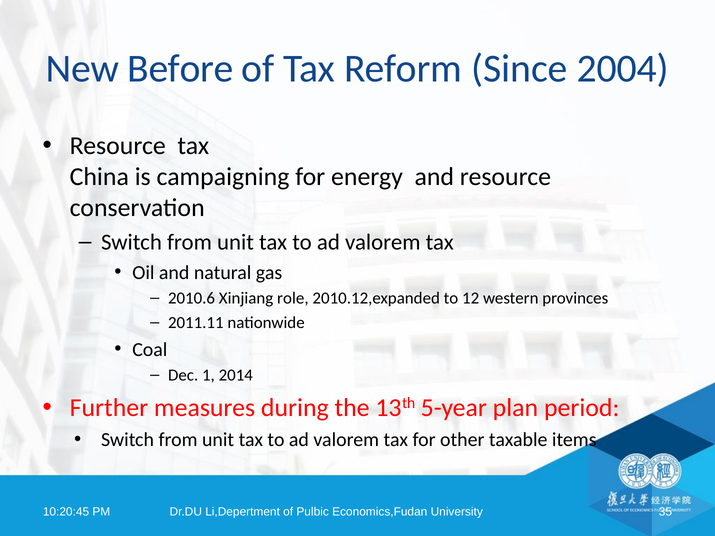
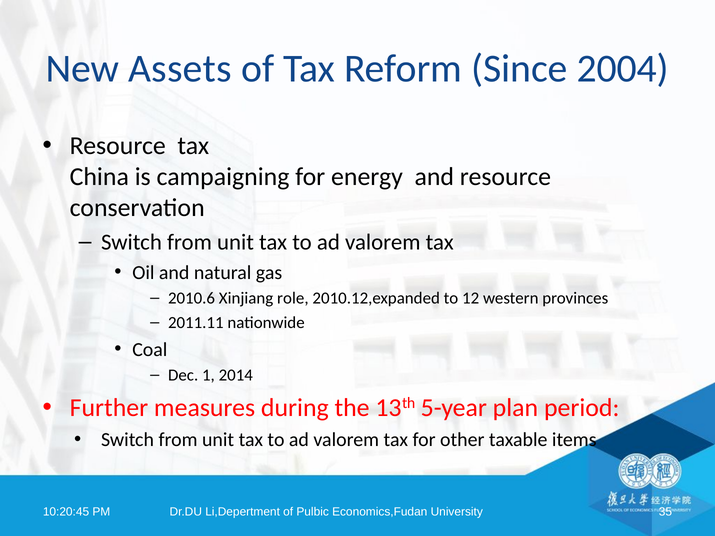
Before: Before -> Assets (180, 69)
